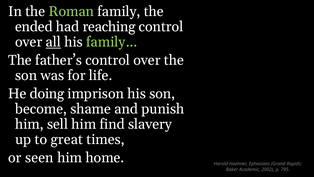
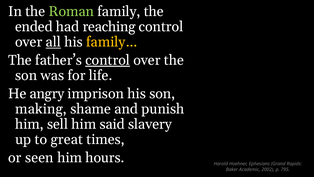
family… colour: light green -> yellow (111, 42)
control underline: none -> present (108, 60)
doing: doing -> angry (47, 93)
become: become -> making (41, 109)
find: find -> said (112, 124)
home: home -> hours (105, 157)
